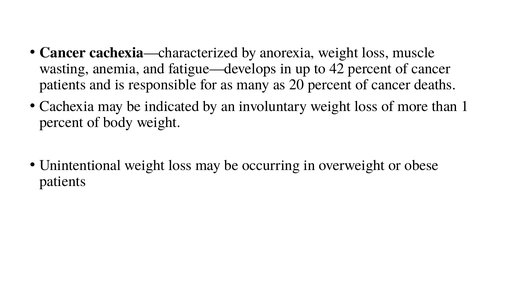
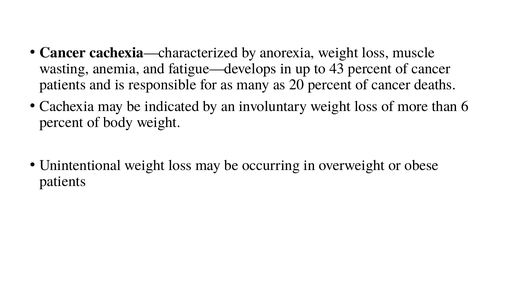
42: 42 -> 43 (337, 69)
1: 1 -> 6 (465, 106)
